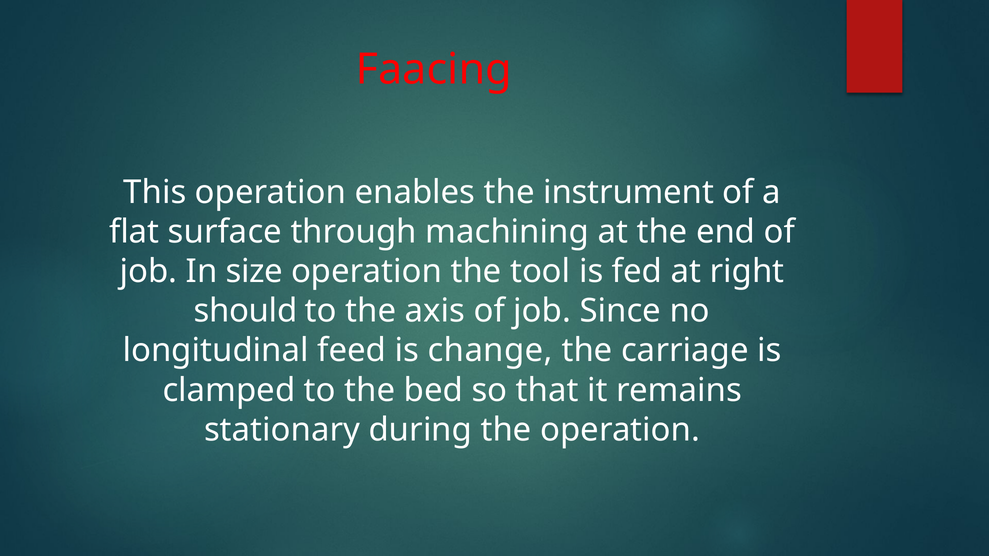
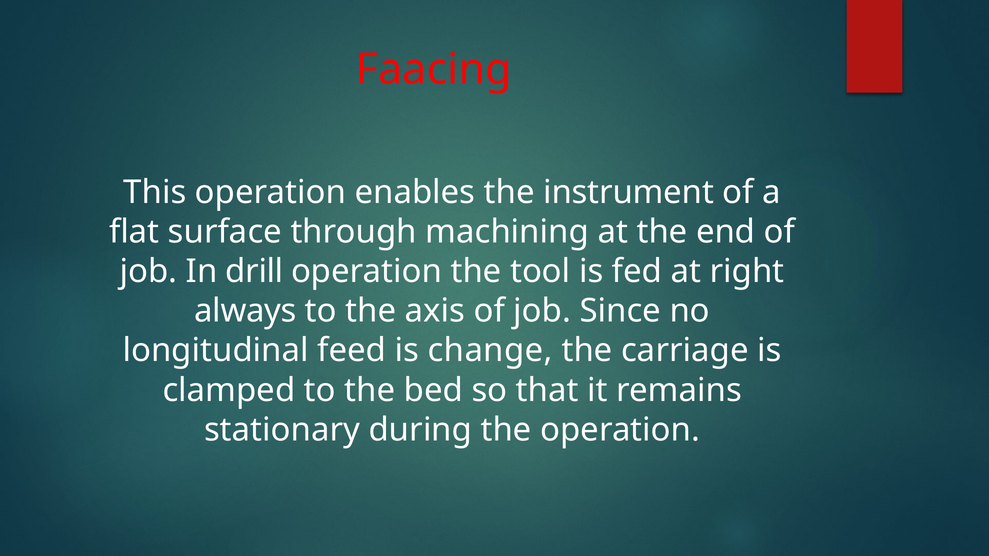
size: size -> drill (254, 272)
should: should -> always (245, 311)
